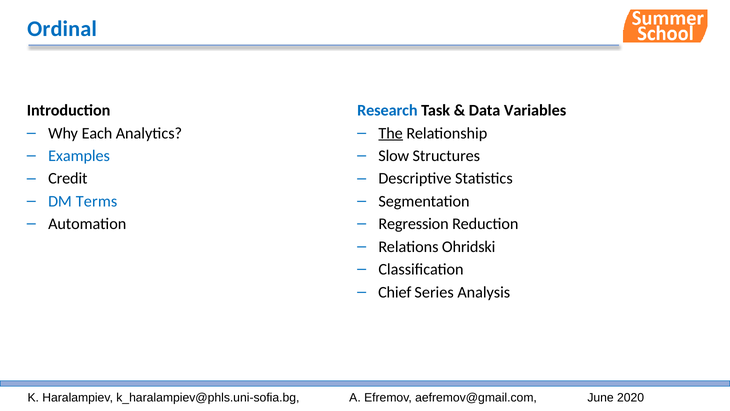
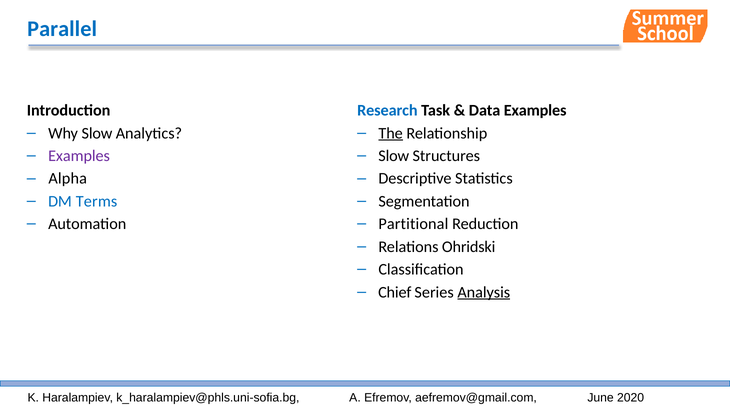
Ordinal: Ordinal -> Parallel (62, 29)
Data Variables: Variables -> Examples (535, 110)
Why Each: Each -> Slow (97, 133)
Examples colour: blue -> purple (79, 156)
Credit: Credit -> Alpha (68, 178)
Regression: Regression -> Partitional (413, 224)
Analysis underline: none -> present (484, 292)
